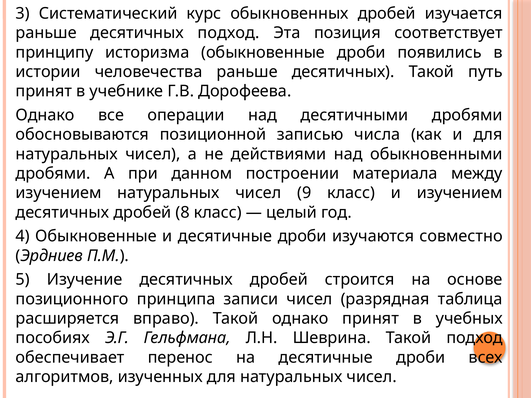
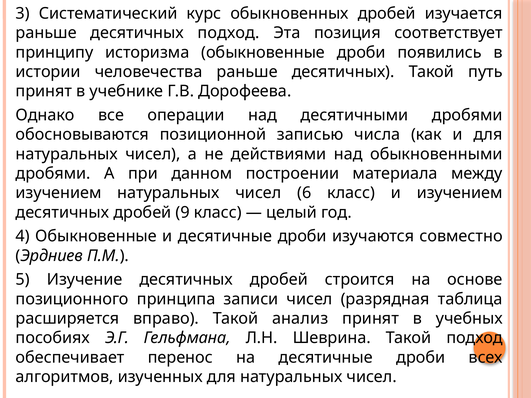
9: 9 -> 6 (304, 193)
8: 8 -> 9 (183, 213)
Такой однако: однако -> анализ (300, 319)
